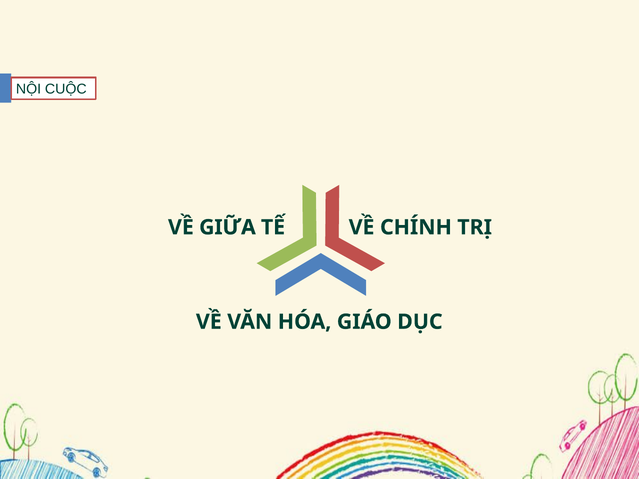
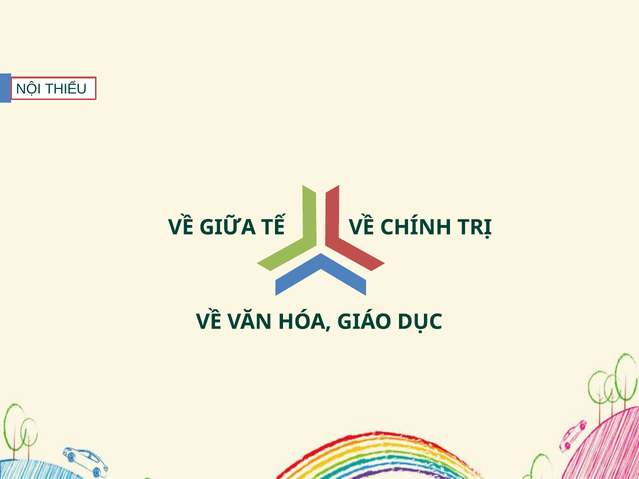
CUỘC: CUỘC -> THIỂU (66, 89)
